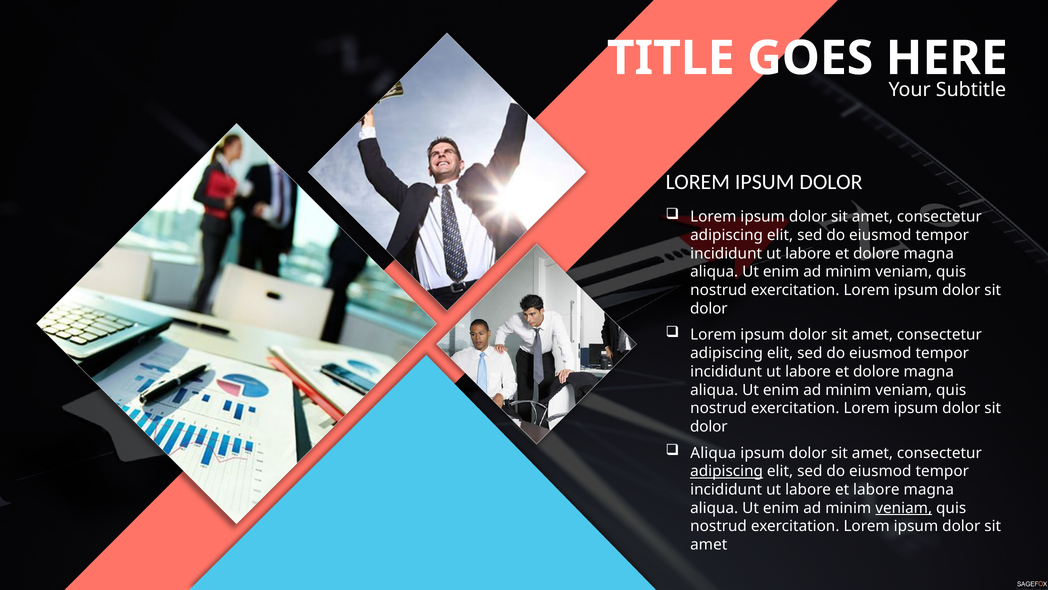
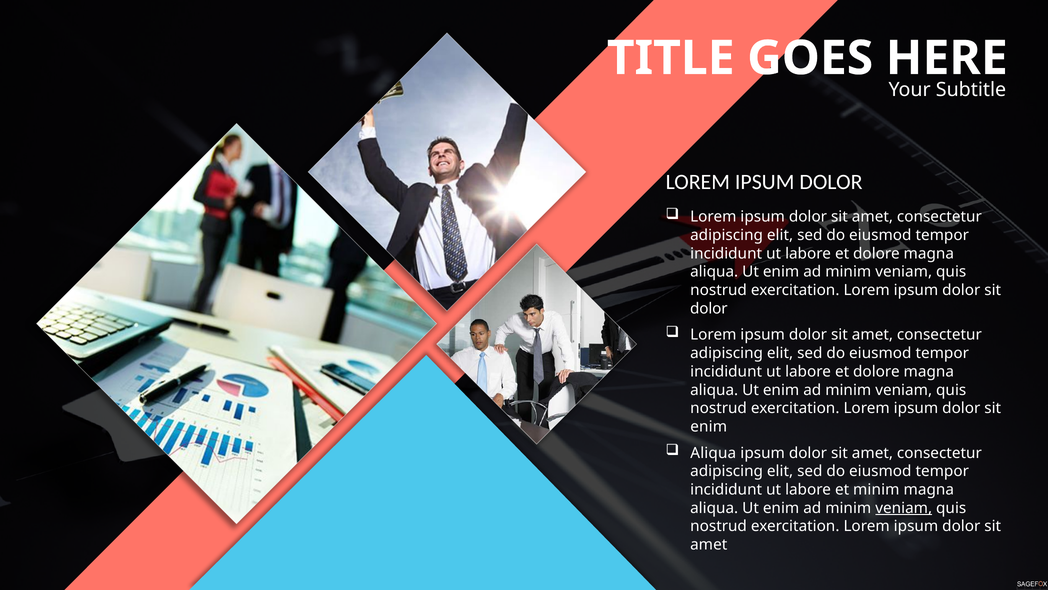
dolor: dolor -> enim (709, 426)
adipiscing underline: present -> none (727, 471)
et labore: labore -> minim (876, 489)
